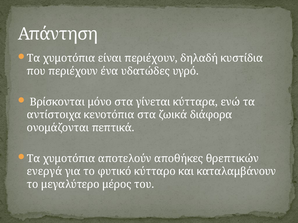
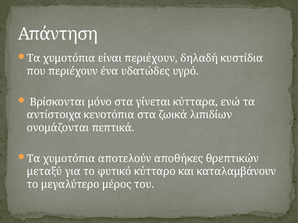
διάφορα: διάφορα -> λιπιδίων (211, 115)
ενεργά: ενεργά -> μεταξύ (44, 172)
